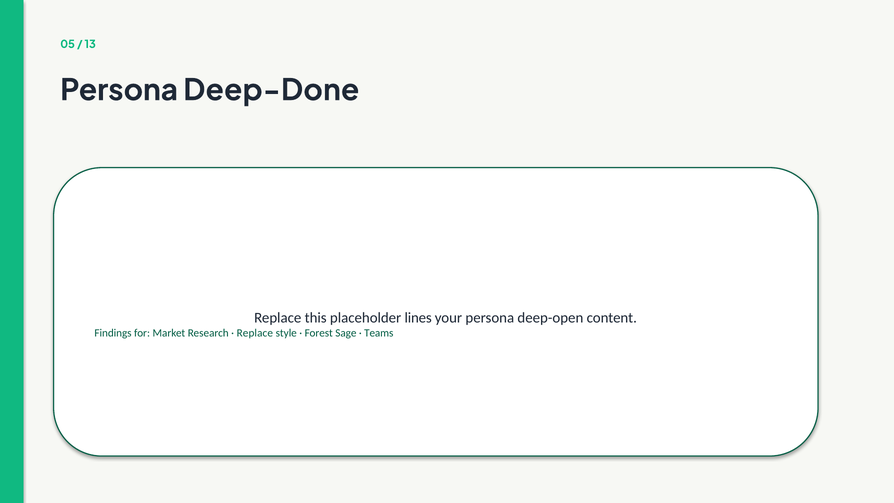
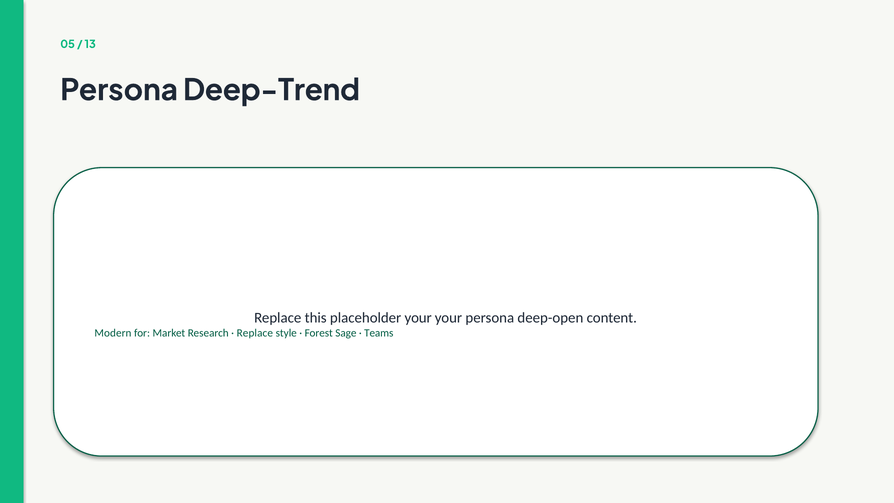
Deep-Done: Deep-Done -> Deep-Trend (272, 90)
placeholder lines: lines -> your (418, 318)
Findings: Findings -> Modern (113, 333)
